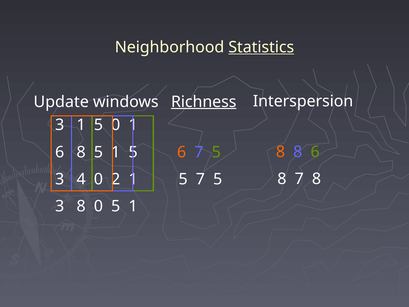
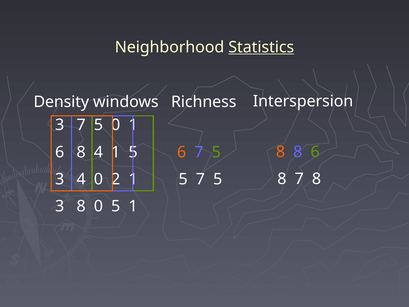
Update: Update -> Density (61, 102)
Richness underline: present -> none (204, 102)
3 1: 1 -> 7 (81, 125)
8 5: 5 -> 4 (98, 152)
